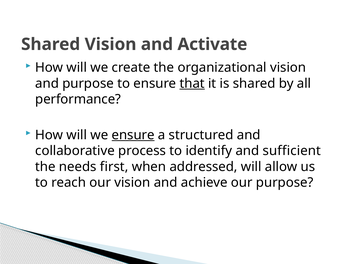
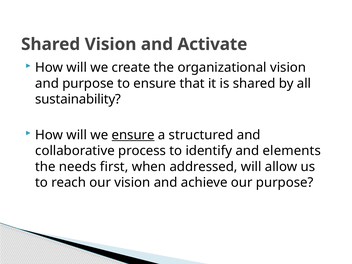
that underline: present -> none (192, 83)
performance: performance -> sustainability (78, 99)
sufficient: sufficient -> elements (292, 151)
